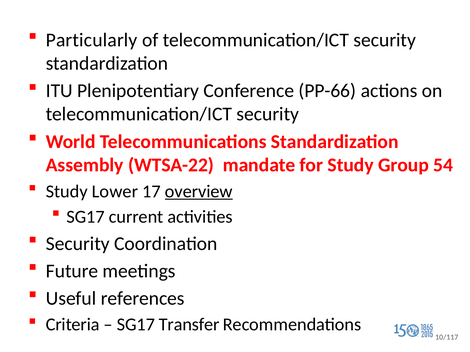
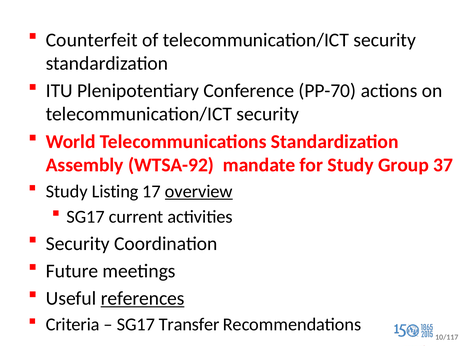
Particularly: Particularly -> Counterfeit (92, 40)
PP-66: PP-66 -> PP-70 (327, 91)
WTSA-22: WTSA-22 -> WTSA-92 (171, 165)
54: 54 -> 37 (443, 165)
Lower: Lower -> Listing (115, 192)
references underline: none -> present (143, 299)
